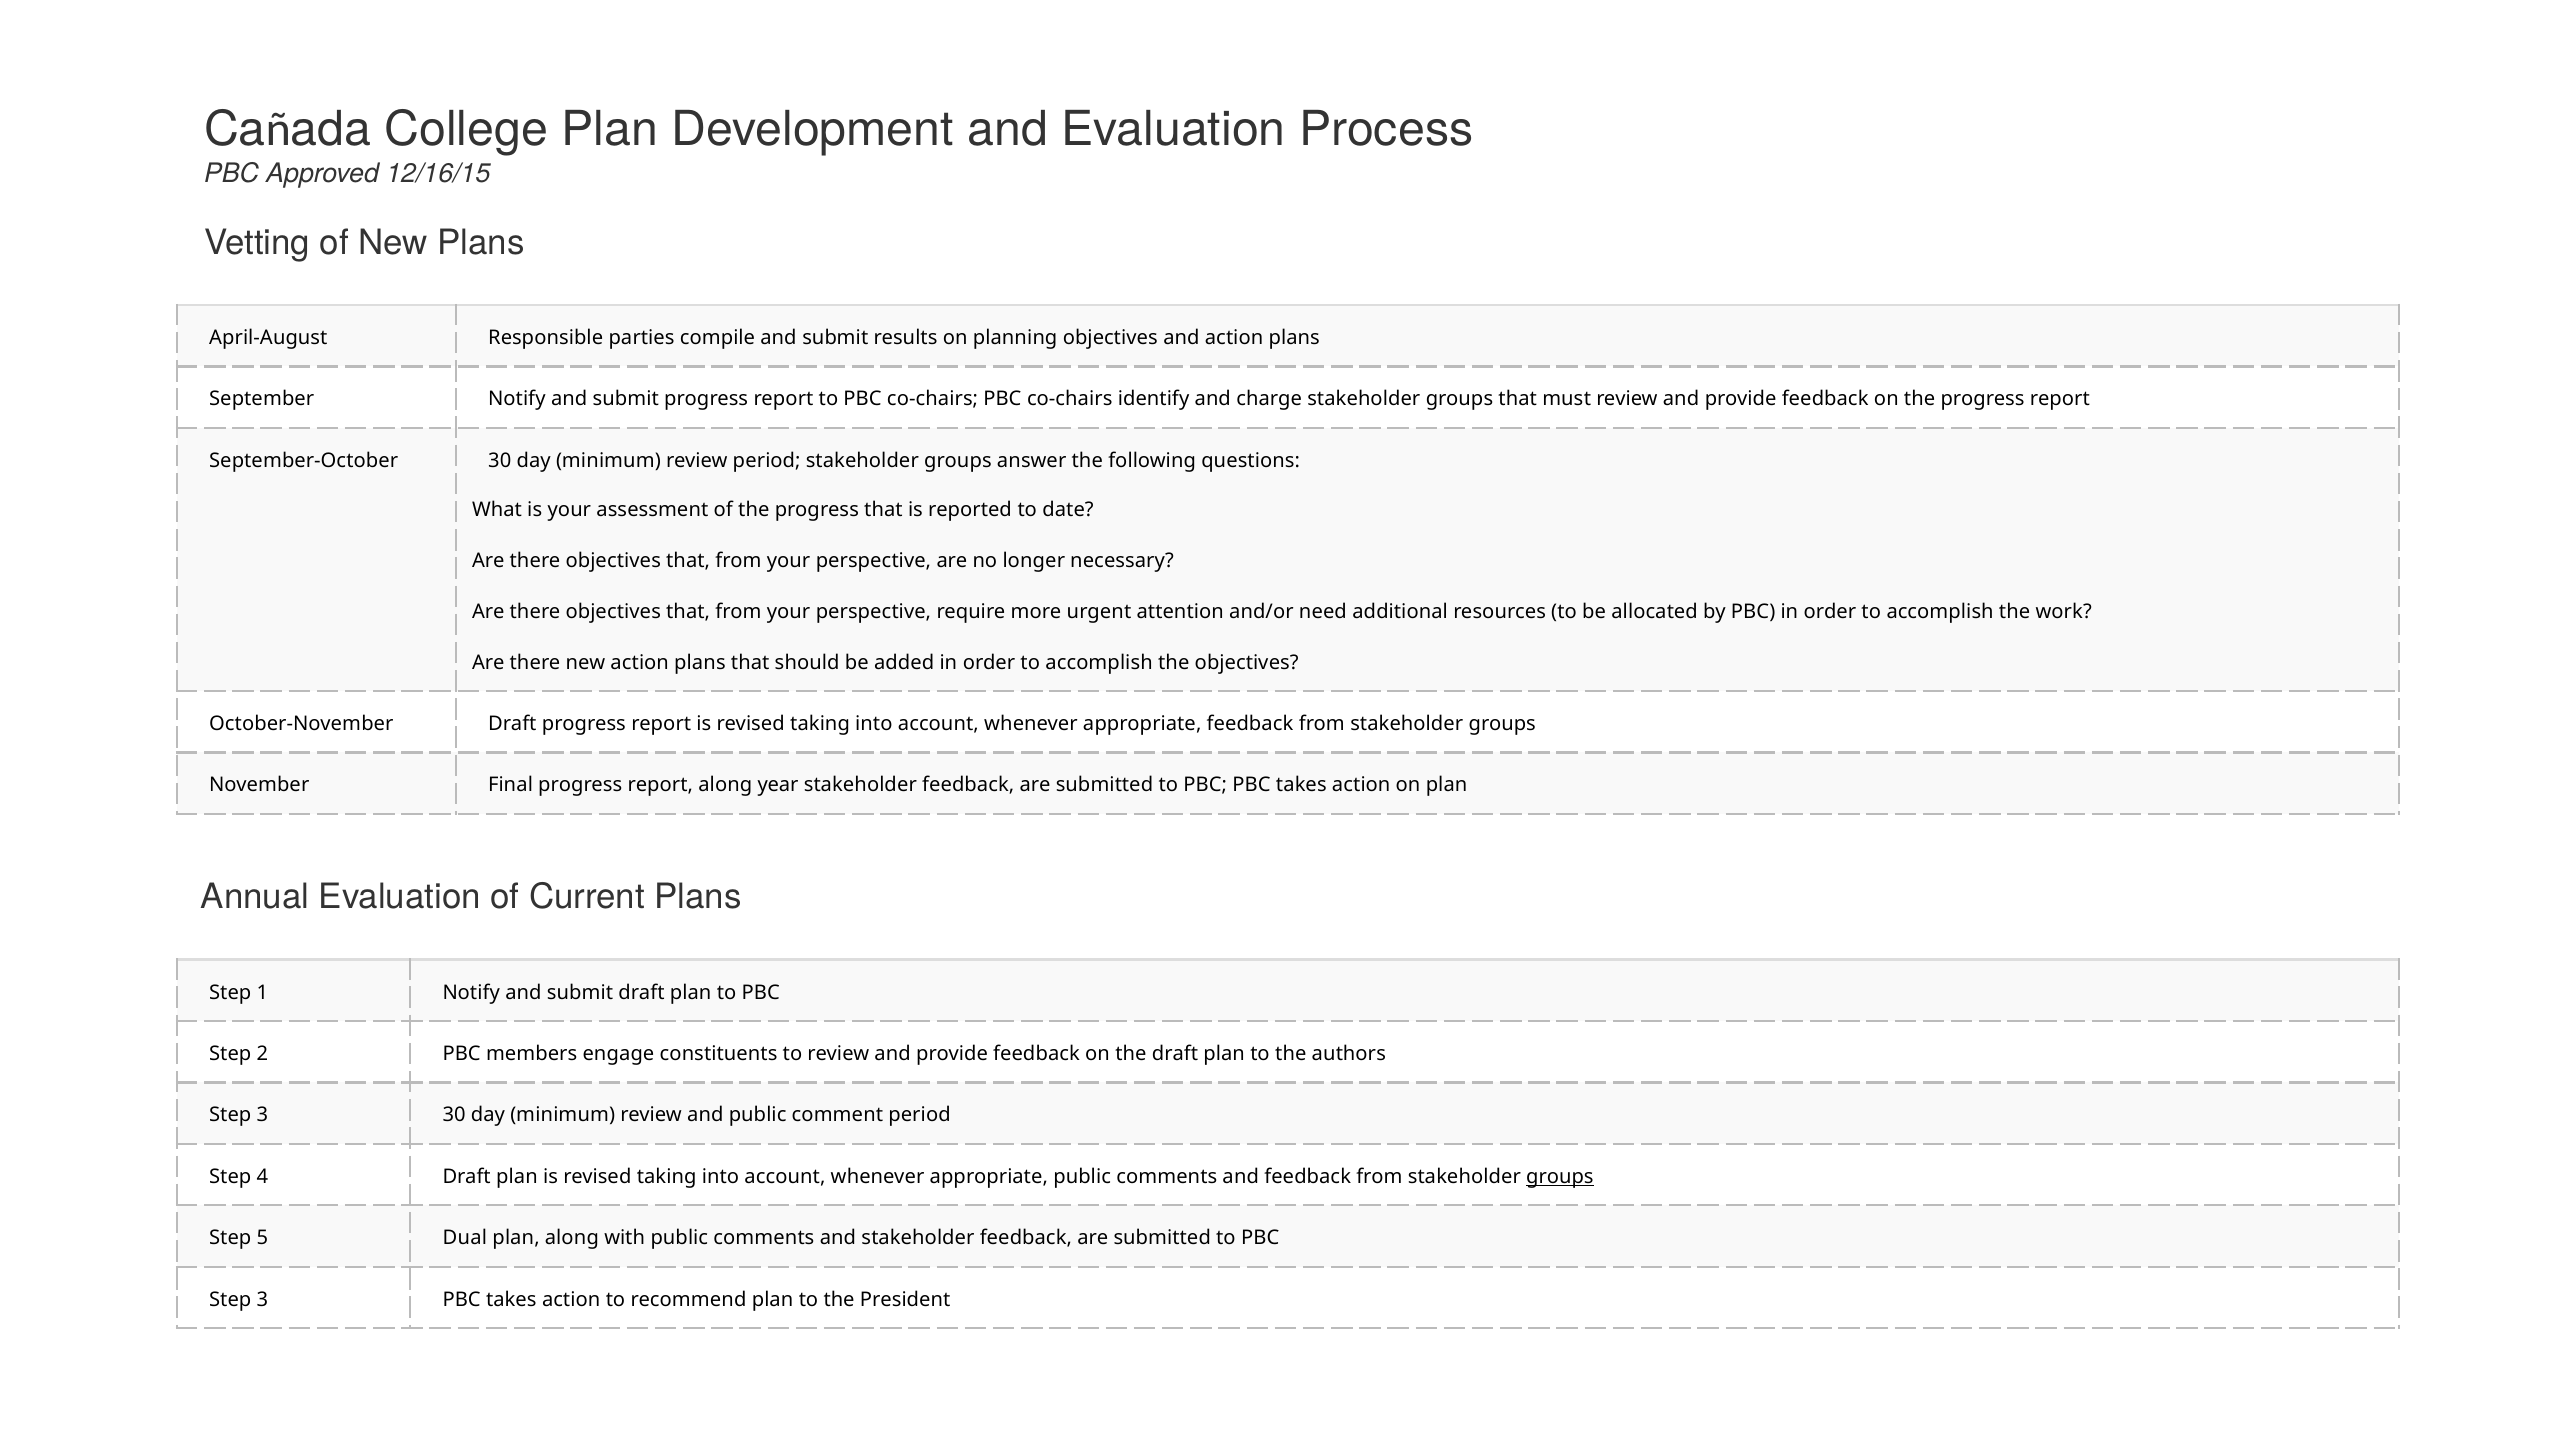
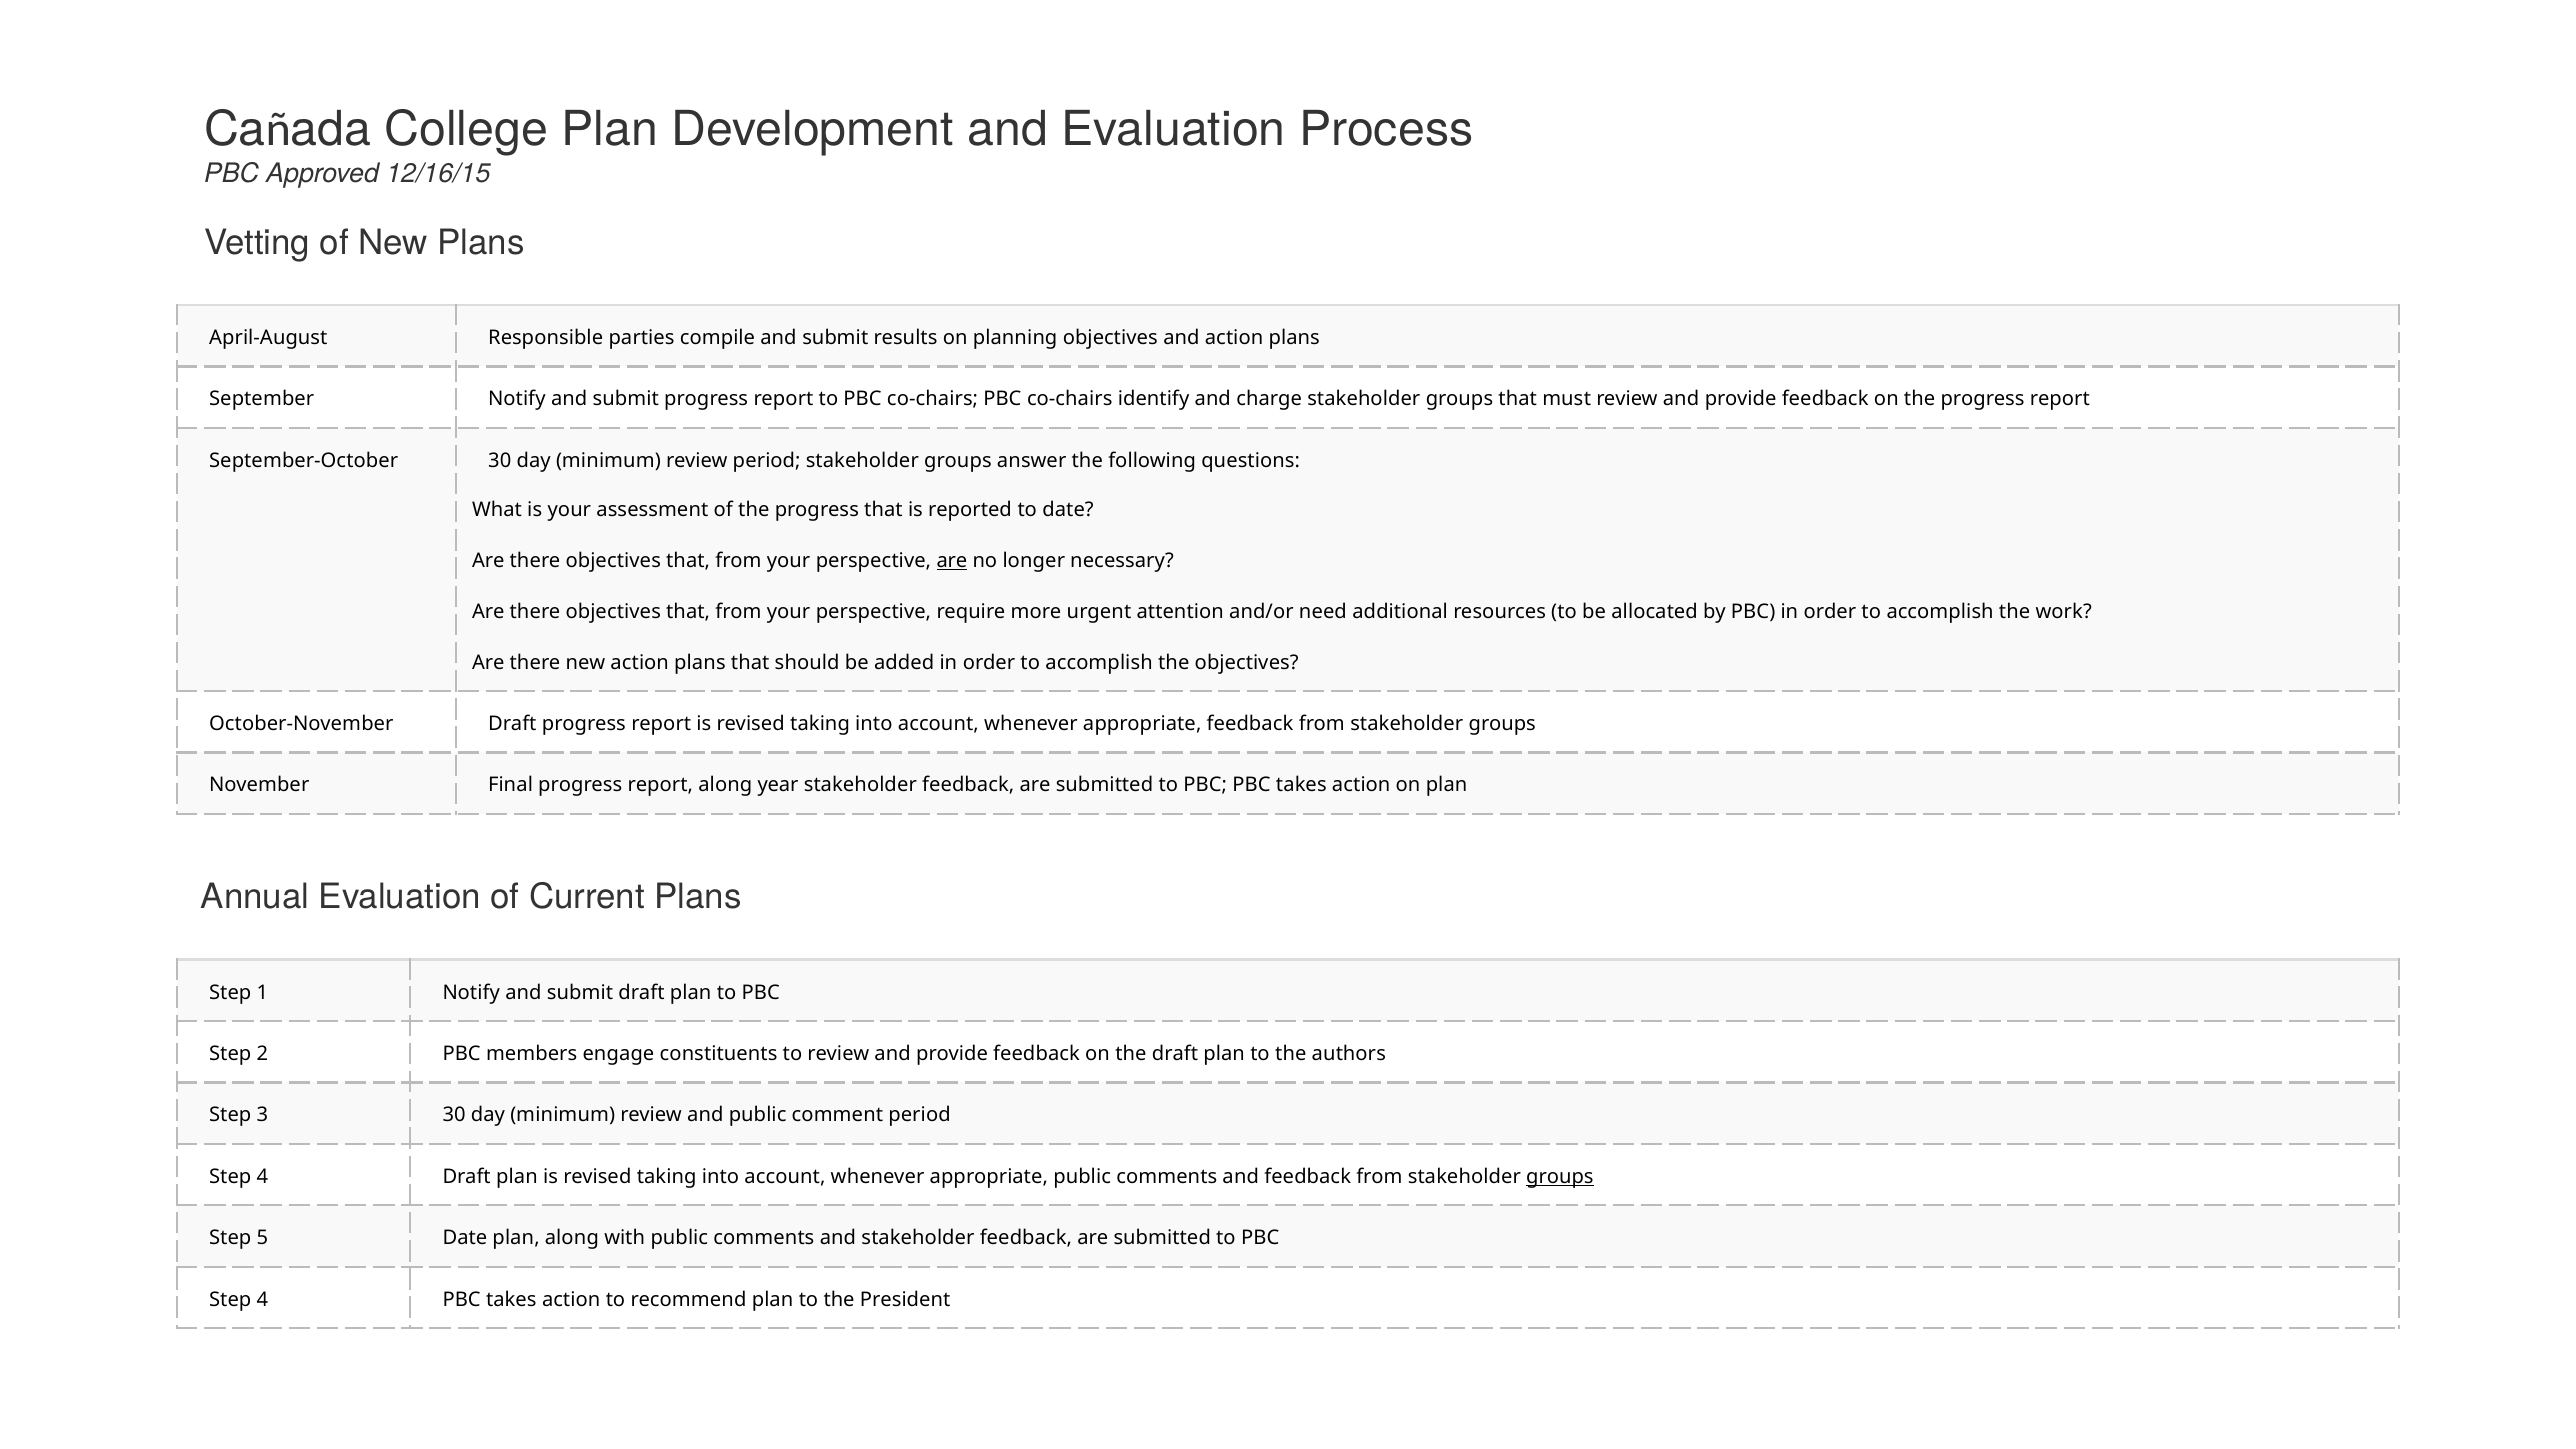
are underline: none -> present (952, 561)
5 Dual: Dual -> Date (465, 1238)
3: 3 -> 4 (262, 1300)
